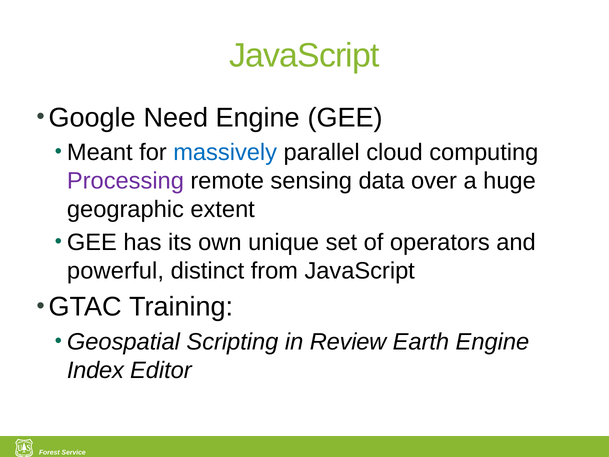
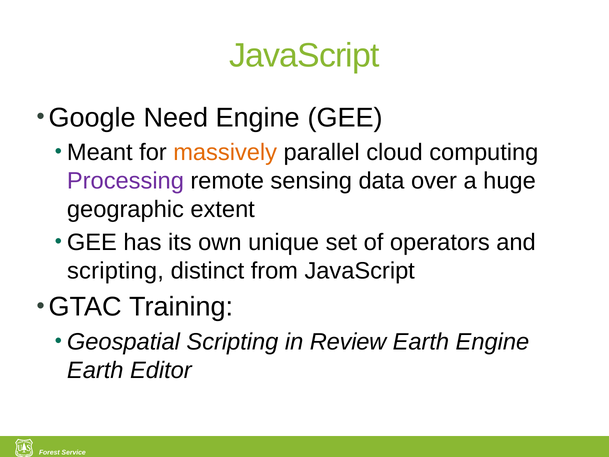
massively colour: blue -> orange (225, 153)
powerful: powerful -> scripting (115, 271)
Index: Index -> Earth (95, 370)
